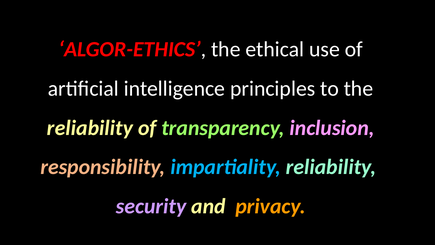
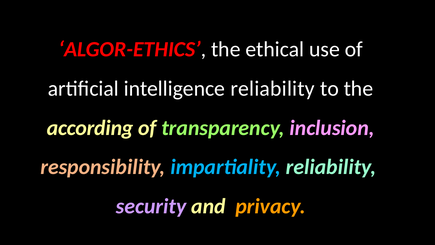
intelligence principles: principles -> reliability (273, 89)
reliability: reliability -> according (90, 128)
